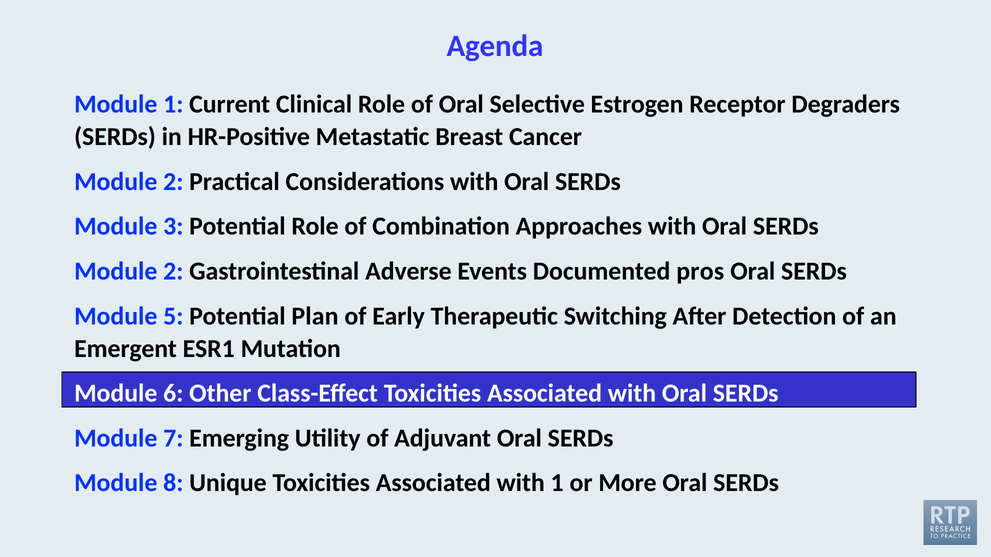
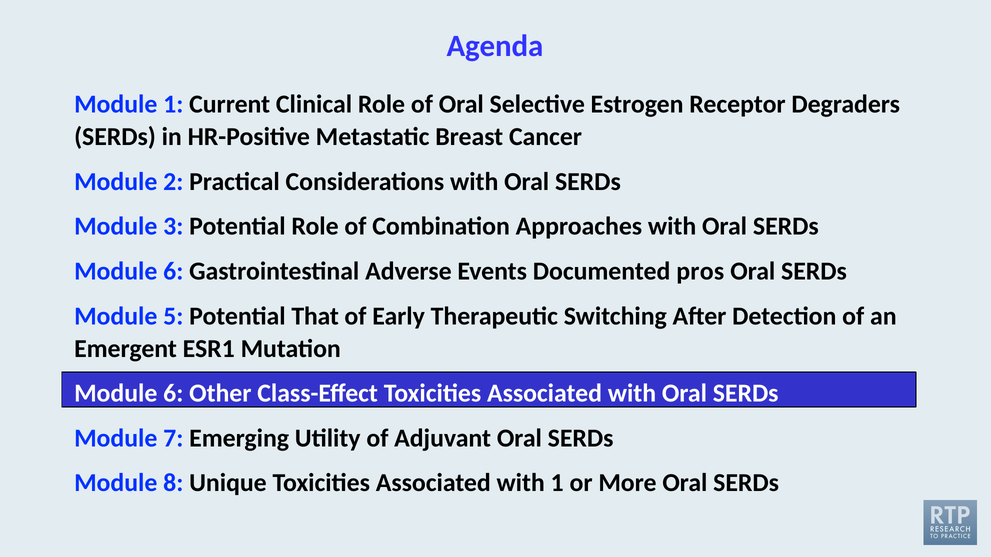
2: 2 -> 6 (173, 271)
Plan: Plan -> That (315, 316)
